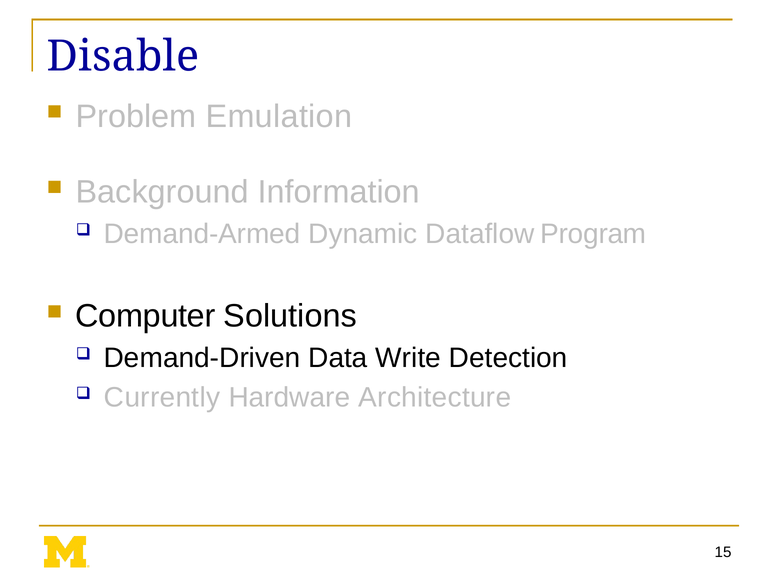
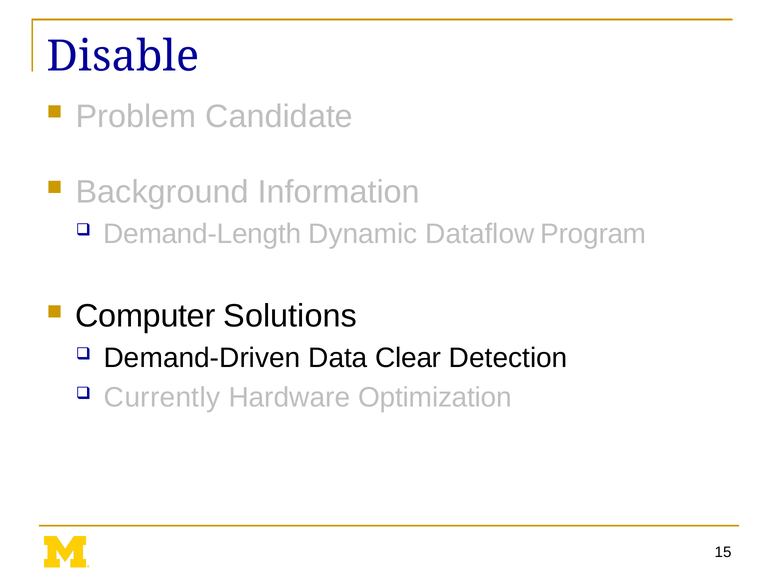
Emulation: Emulation -> Candidate (279, 116)
Demand-Armed: Demand-Armed -> Demand-Length (202, 234)
Write: Write -> Clear (408, 358)
Architecture: Architecture -> Optimization (435, 397)
